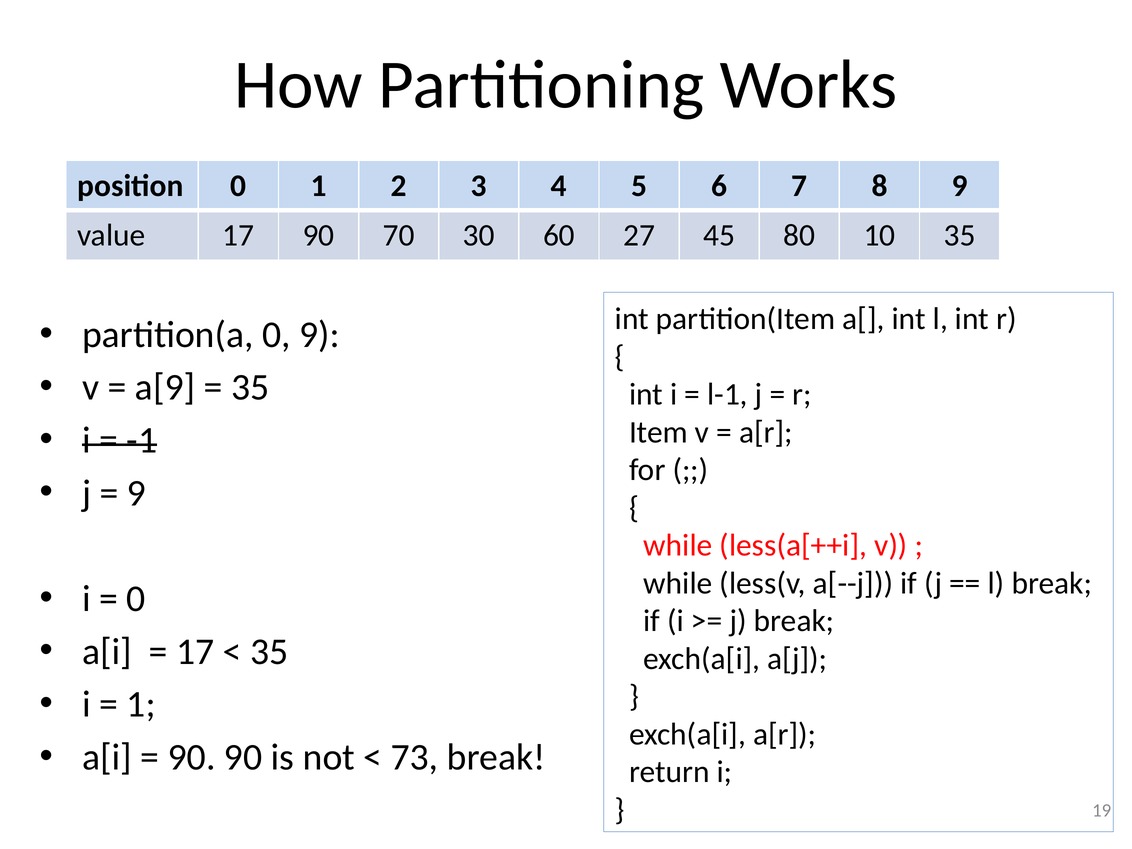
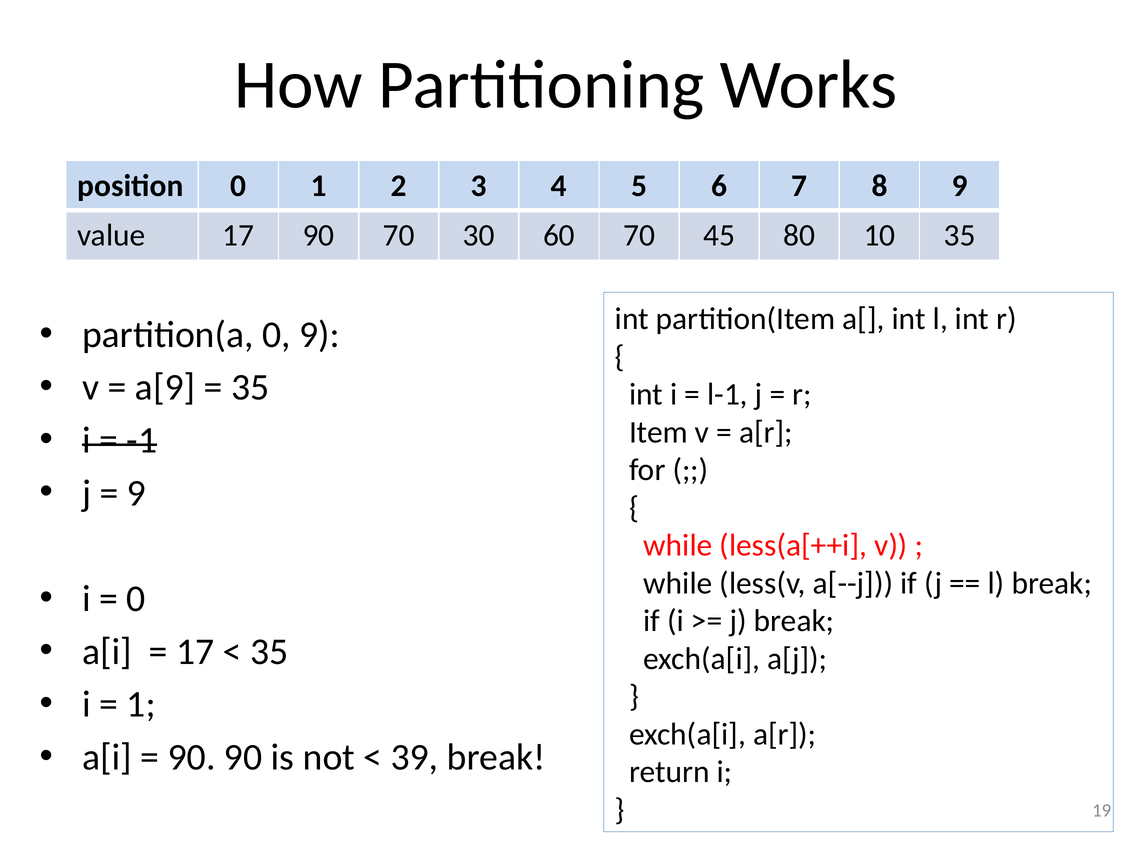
60 27: 27 -> 70 (639, 235)
73: 73 -> 39 (415, 757)
